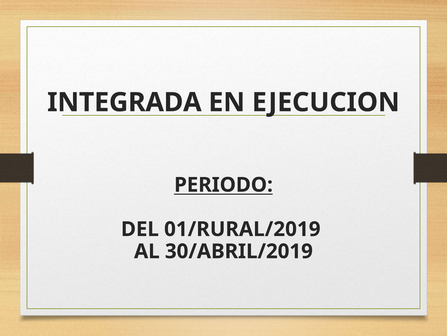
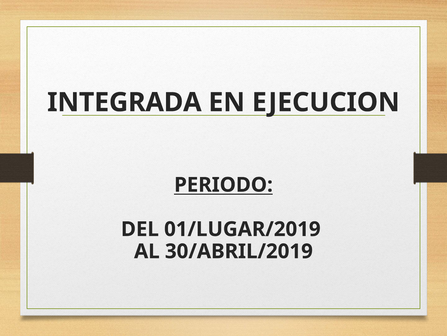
01/RURAL/2019: 01/RURAL/2019 -> 01/LUGAR/2019 (242, 229)
